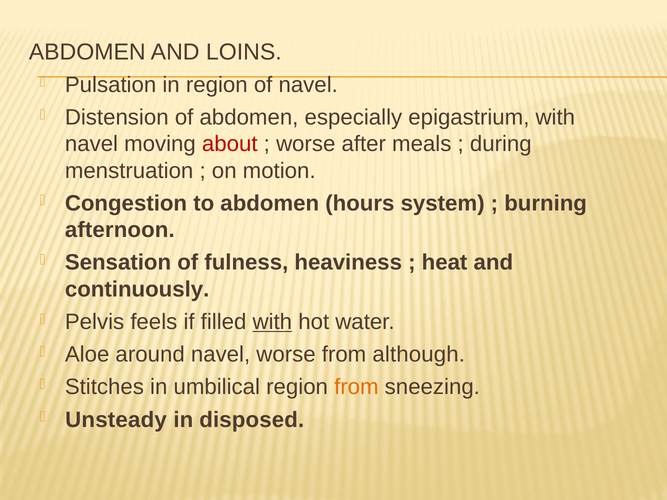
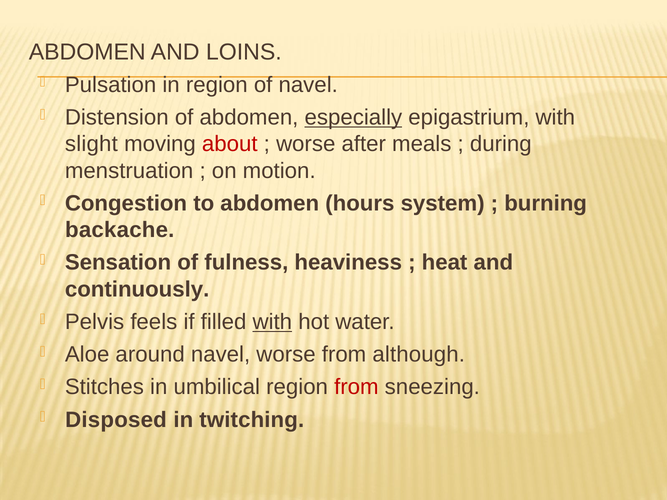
especially underline: none -> present (353, 117)
navel: navel -> slight (91, 144)
afternoon: afternoon -> backache (120, 230)
from colour: orange -> red (356, 387)
Unsteady: Unsteady -> Disposed (116, 420)
disposed: disposed -> twitching (252, 420)
